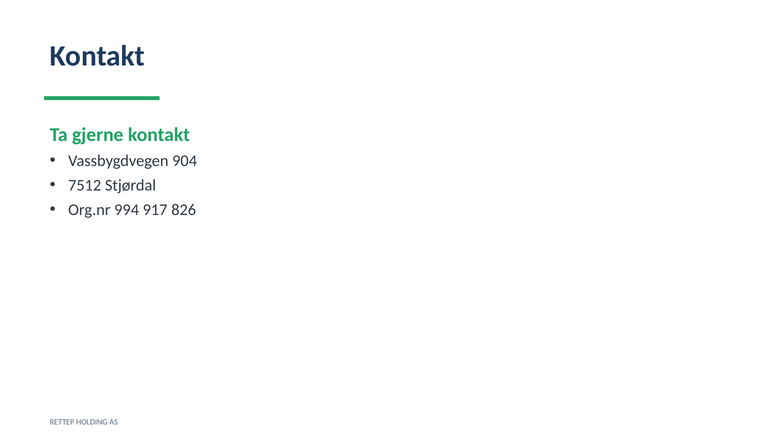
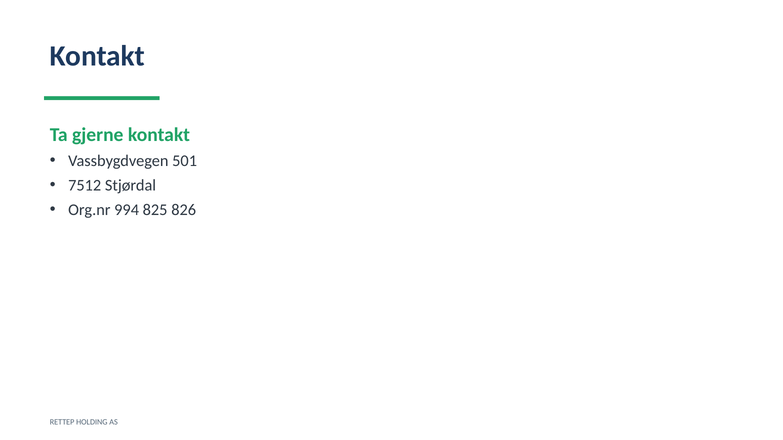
904: 904 -> 501 (185, 161)
917: 917 -> 825 (155, 210)
